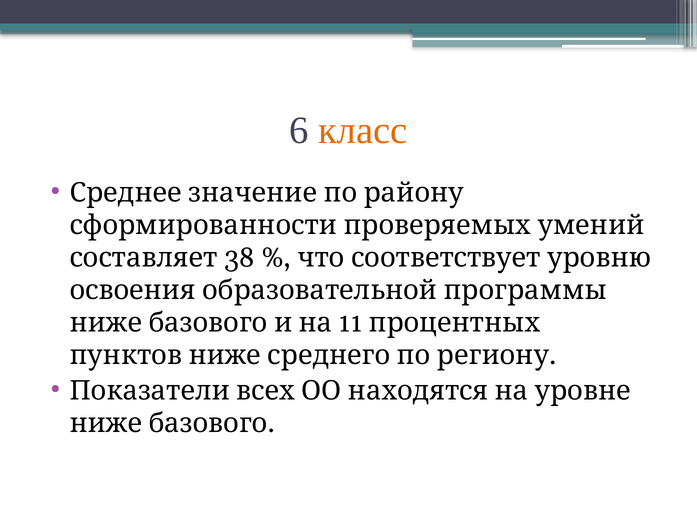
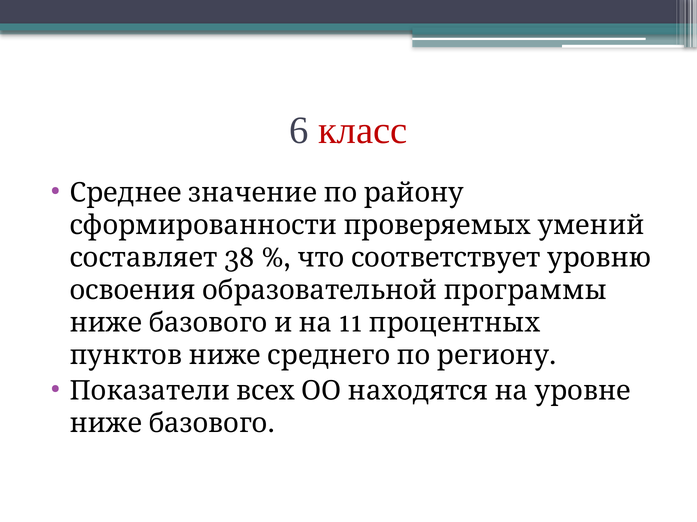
класс colour: orange -> red (363, 130)
